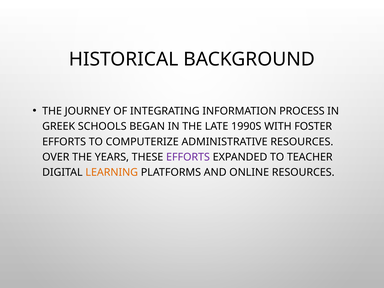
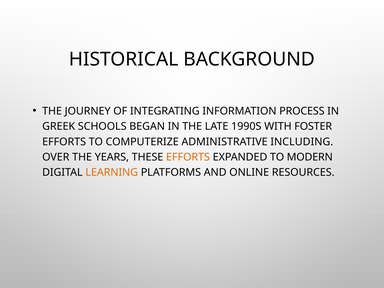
ADMINISTRATIVE RESOURCES: RESOURCES -> INCLUDING (302, 142)
EFFORTS colour: purple -> orange (188, 157)
TEACHER: TEACHER -> MODERN (310, 157)
